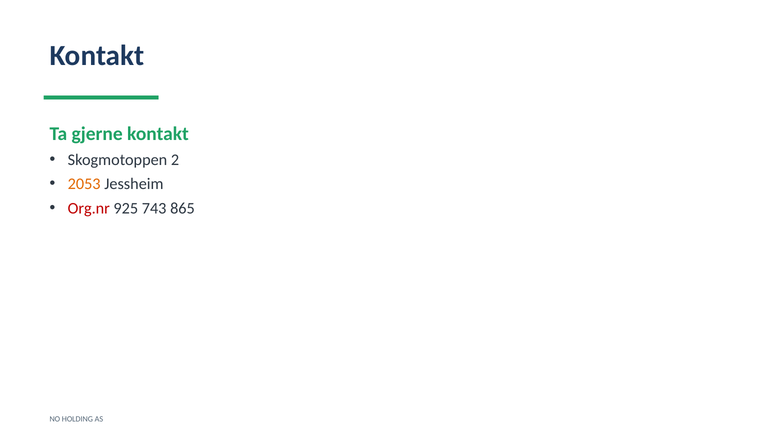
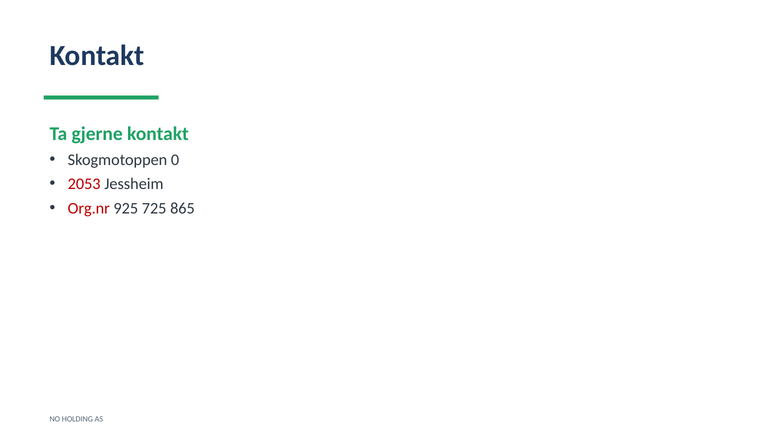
2: 2 -> 0 (175, 160)
2053 colour: orange -> red (84, 184)
743: 743 -> 725 (154, 209)
